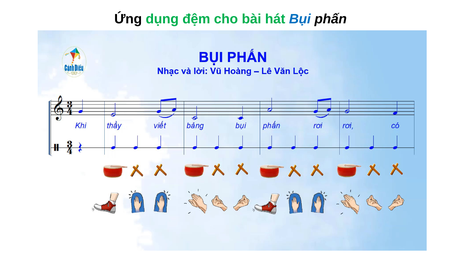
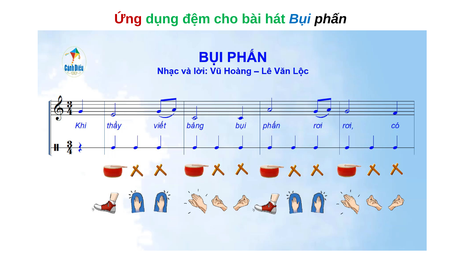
Ứng colour: black -> red (128, 19)
